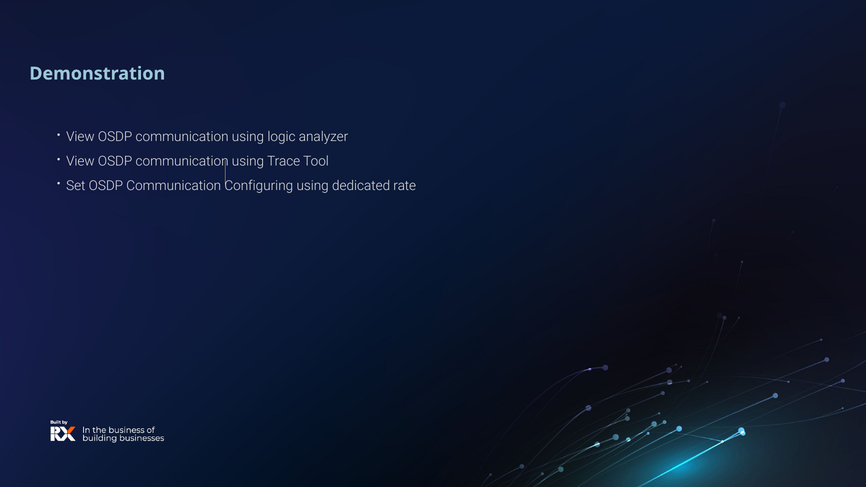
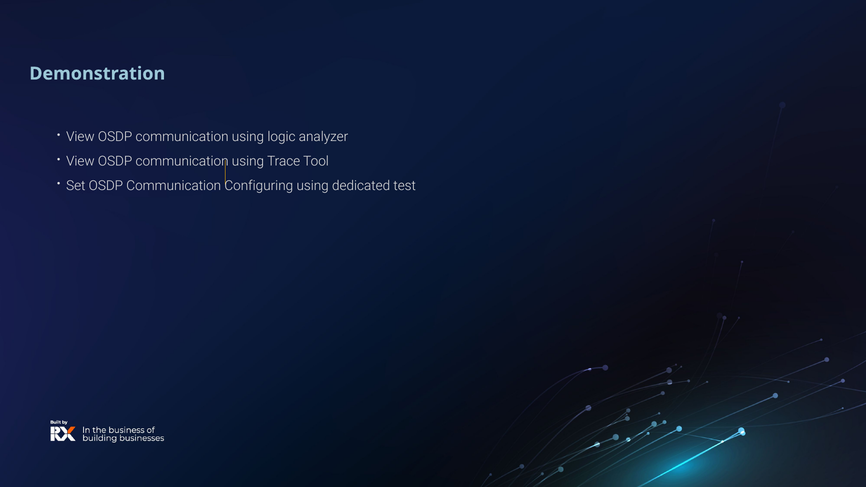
rate: rate -> test (405, 186)
